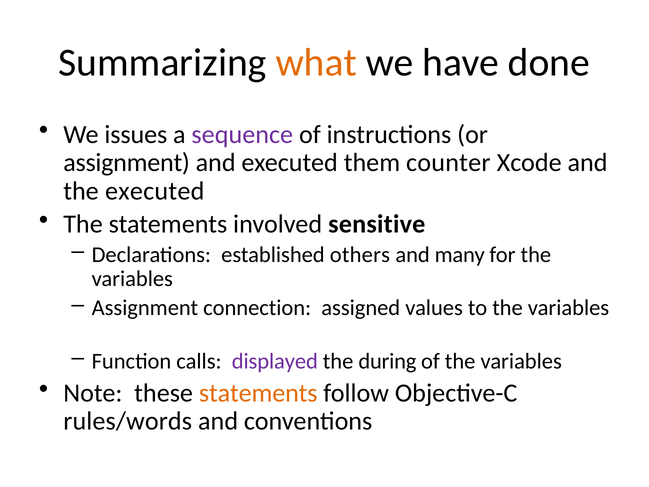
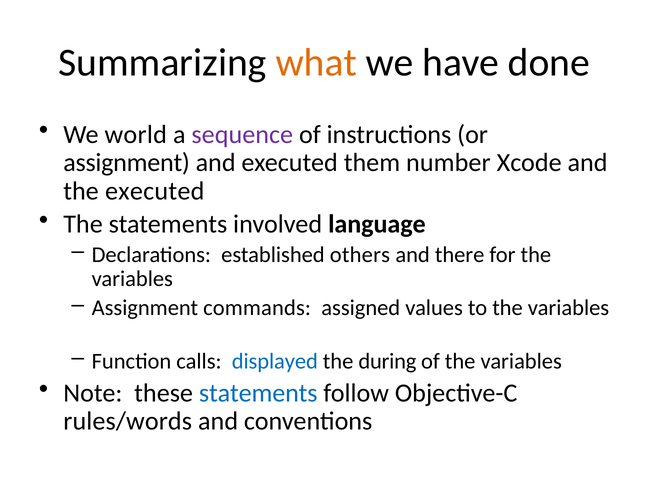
issues: issues -> world (136, 134)
counter: counter -> number (448, 163)
sensitive: sensitive -> language (377, 224)
many: many -> there (460, 255)
connection: connection -> commands (257, 308)
displayed colour: purple -> blue (275, 361)
statements colour: orange -> blue (258, 393)
